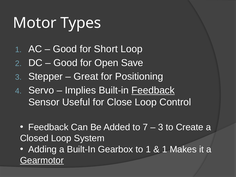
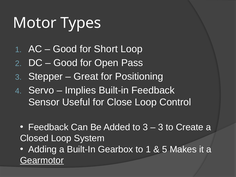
Save: Save -> Pass (132, 63)
Feedback underline: present -> none (153, 90)
to 7: 7 -> 3 (145, 127)
1: 1 -> 5 (165, 149)
